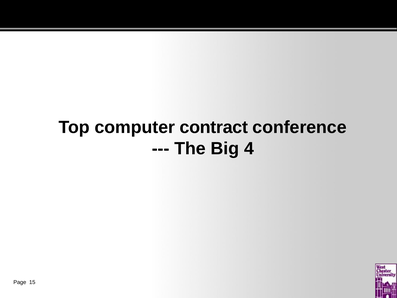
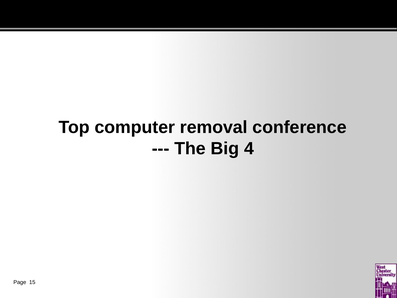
contract: contract -> removal (214, 127)
